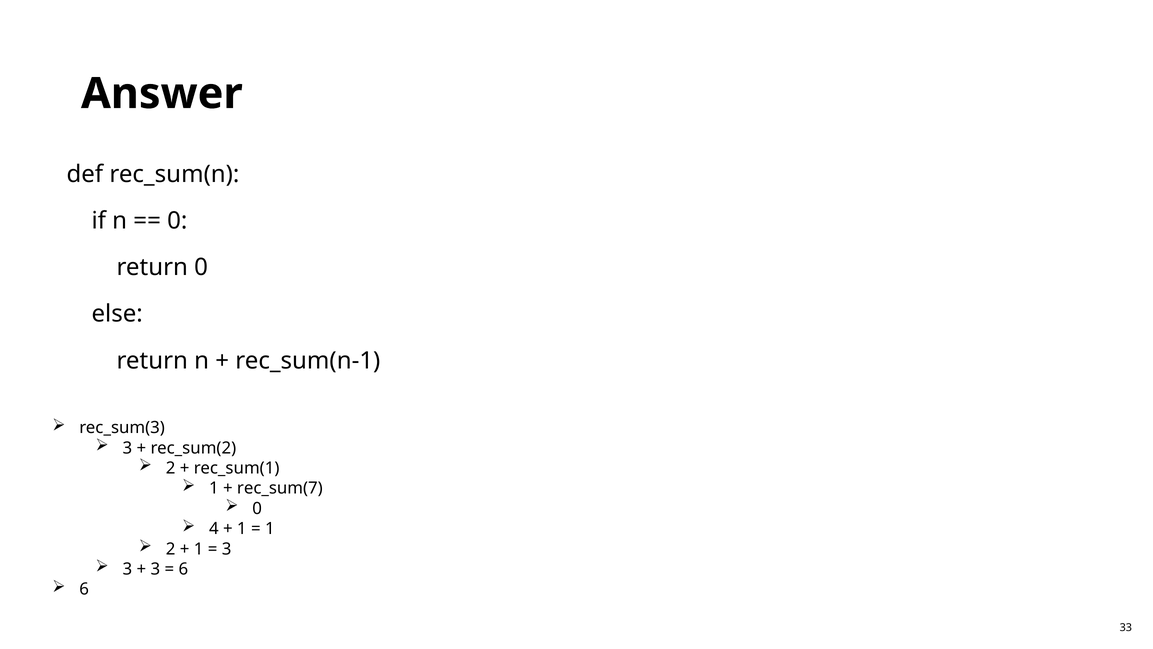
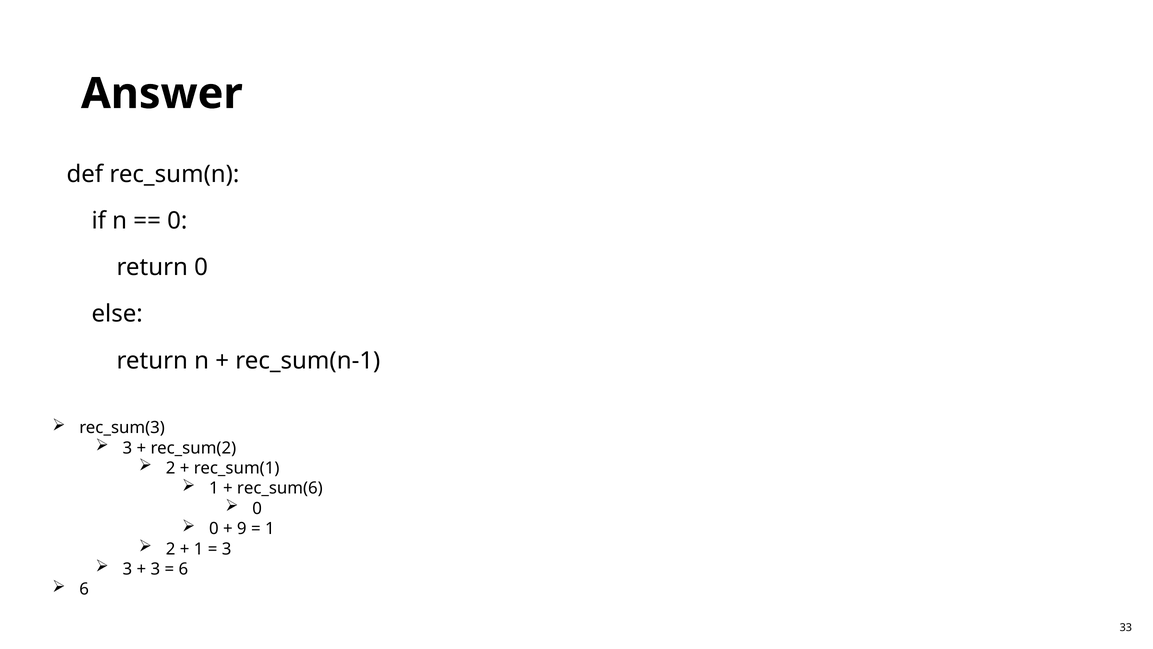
rec_sum(7: rec_sum(7 -> rec_sum(6 (280, 488)
4: 4 -> 0 (214, 528)
1: 1 -> 9 (242, 528)
